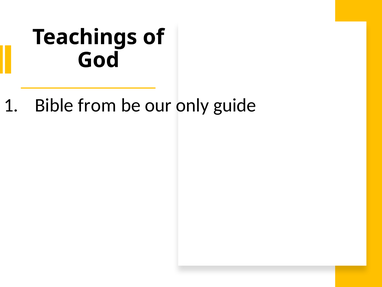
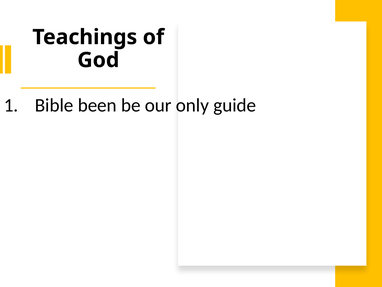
from: from -> been (97, 105)
